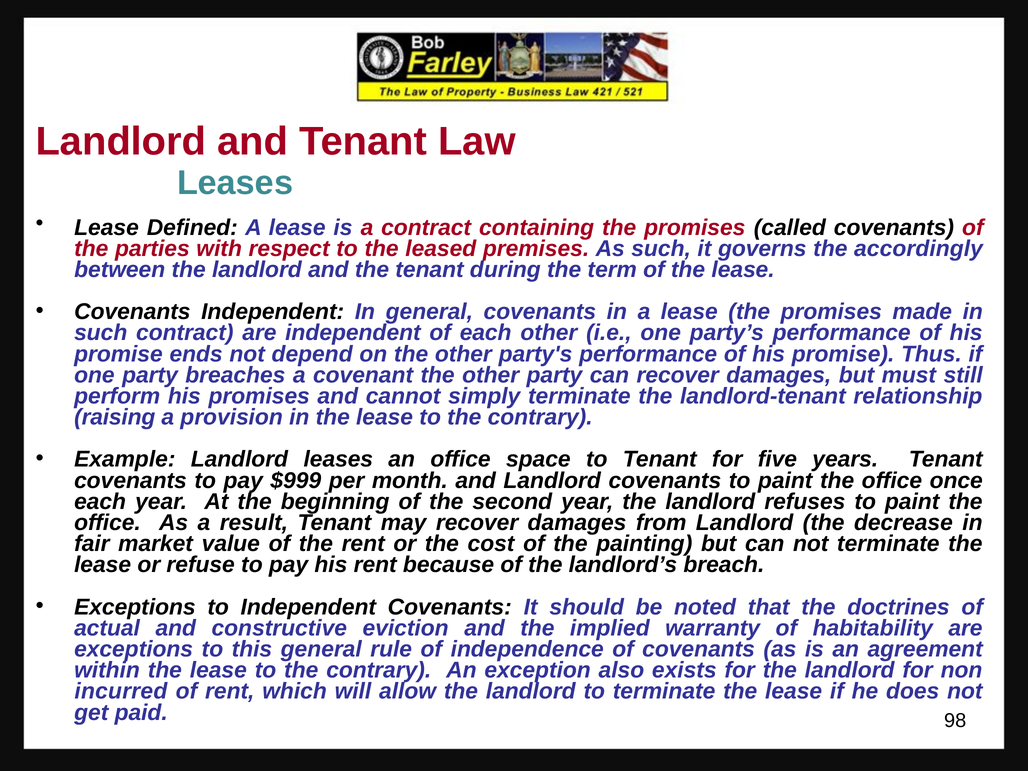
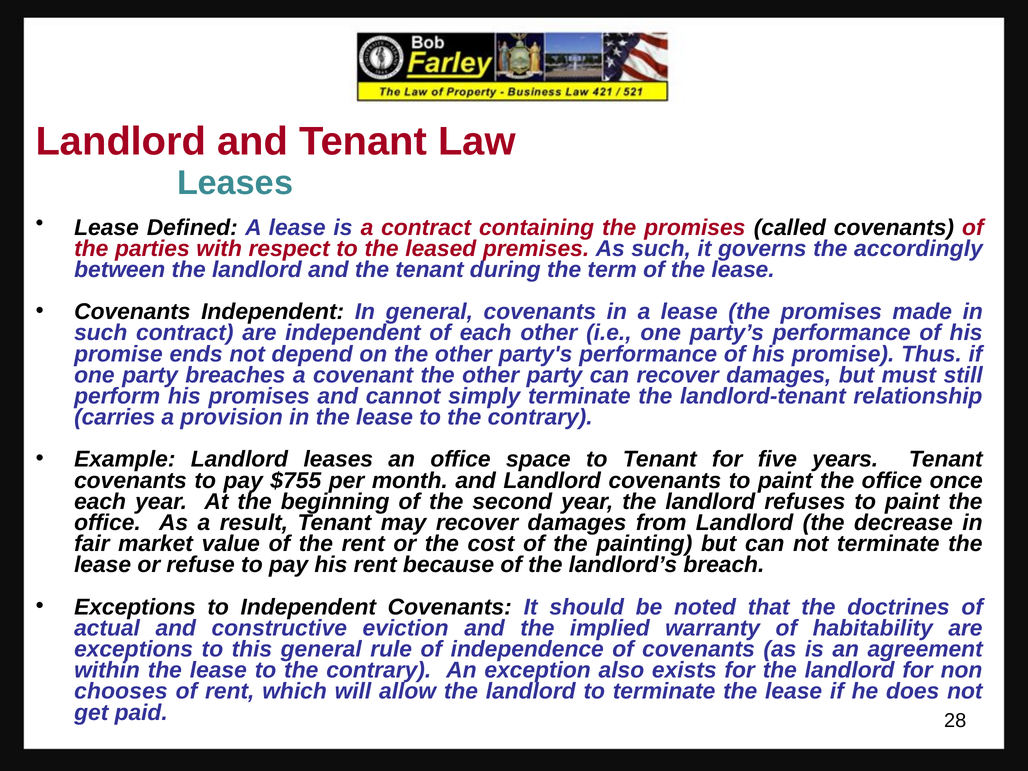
raising: raising -> carries (115, 417)
$999: $999 -> $755 (296, 481)
incurred: incurred -> chooses (121, 691)
98: 98 -> 28 (955, 721)
